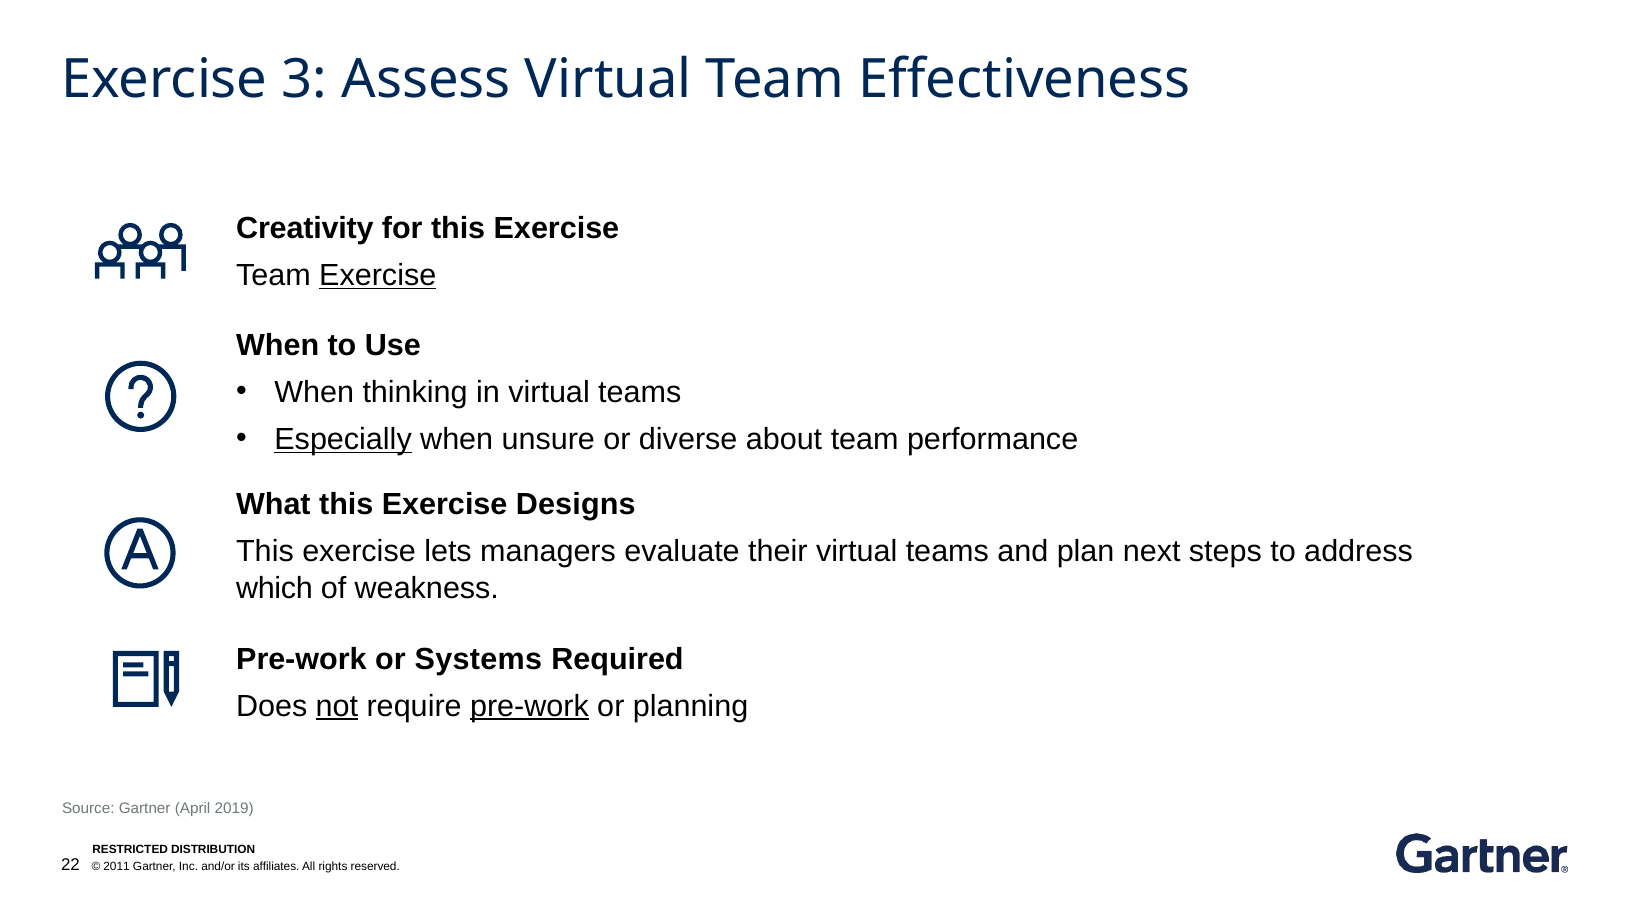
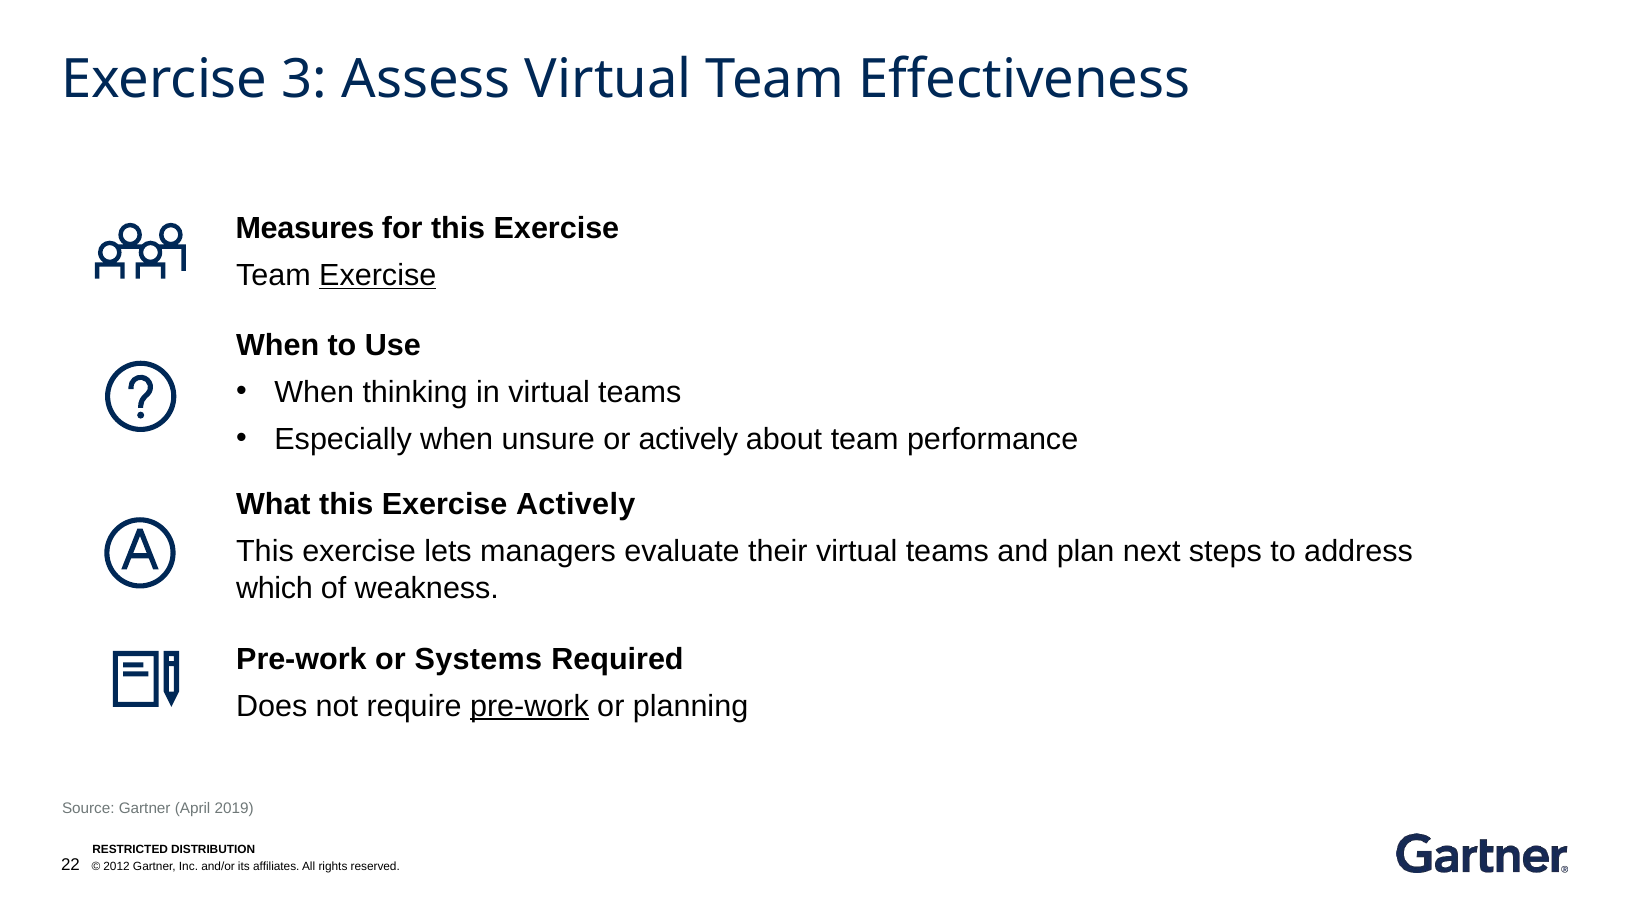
Creativity: Creativity -> Measures (305, 229)
Especially underline: present -> none (343, 439)
or diverse: diverse -> actively (688, 439)
Exercise Designs: Designs -> Actively (576, 505)
not underline: present -> none (337, 706)
2011: 2011 -> 2012 (117, 867)
